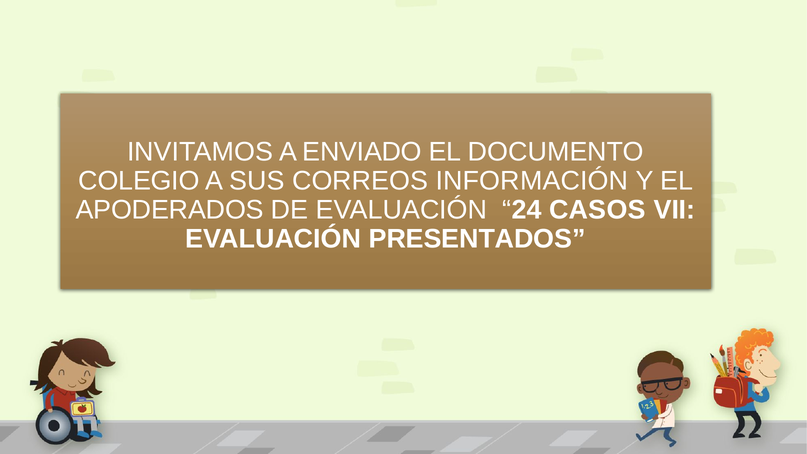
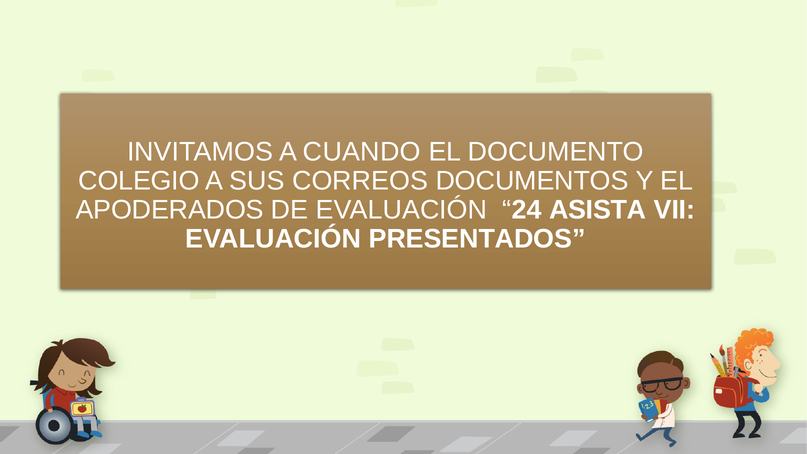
ENVIADO: ENVIADO -> CUANDO (362, 152)
INFORMACIÓN: INFORMACIÓN -> DOCUMENTOS (532, 181)
CASOS: CASOS -> ASISTA (598, 210)
